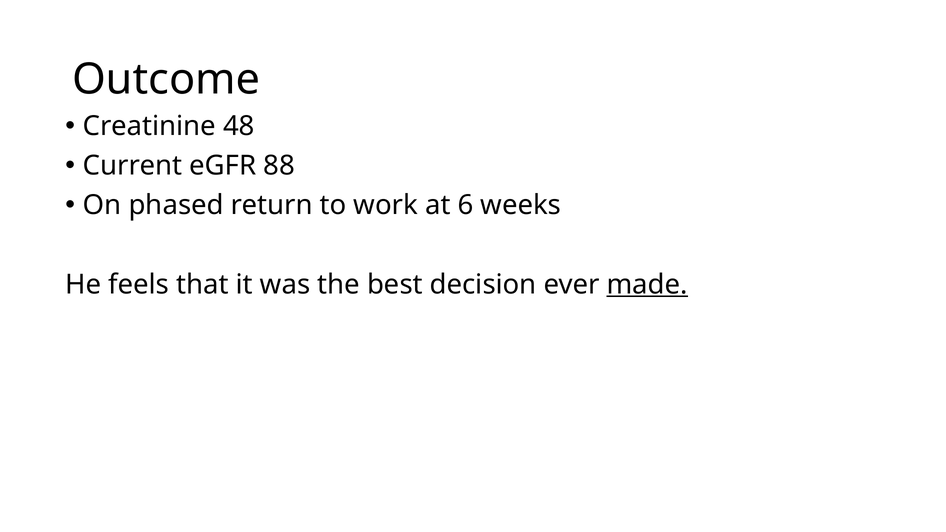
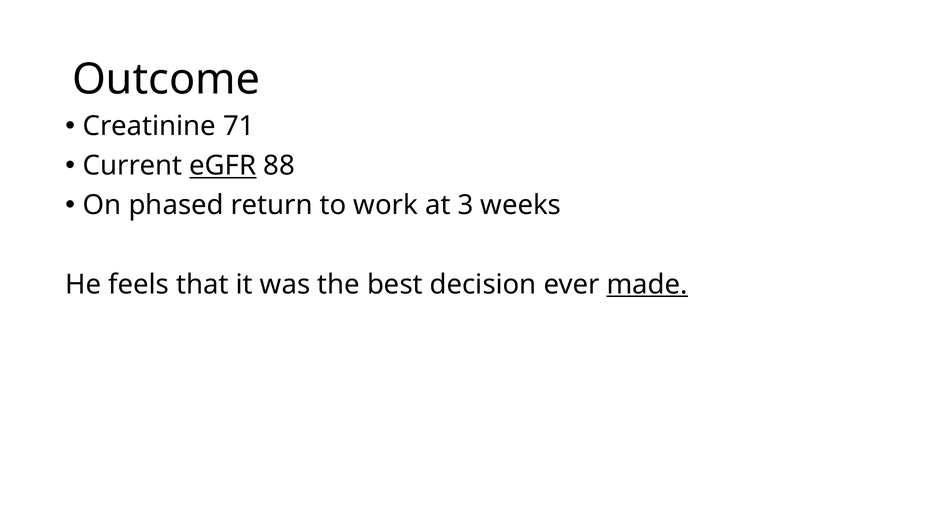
48: 48 -> 71 (239, 126)
eGFR underline: none -> present (223, 166)
6: 6 -> 3 (465, 205)
